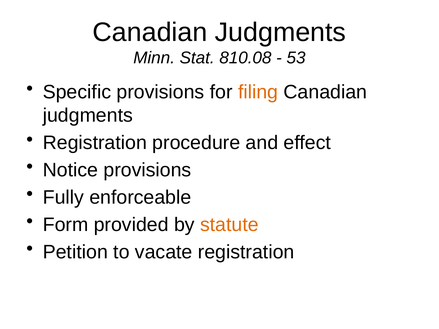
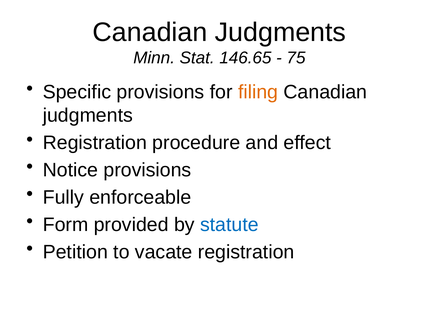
810.08: 810.08 -> 146.65 (245, 58)
53: 53 -> 75 (296, 58)
statute colour: orange -> blue (229, 225)
